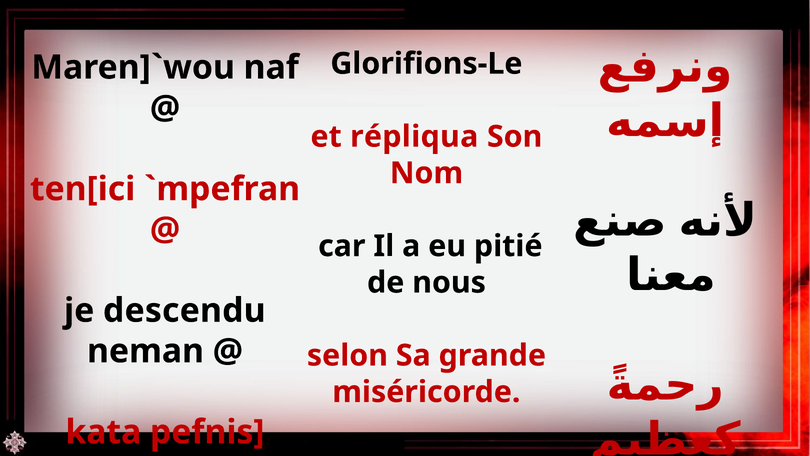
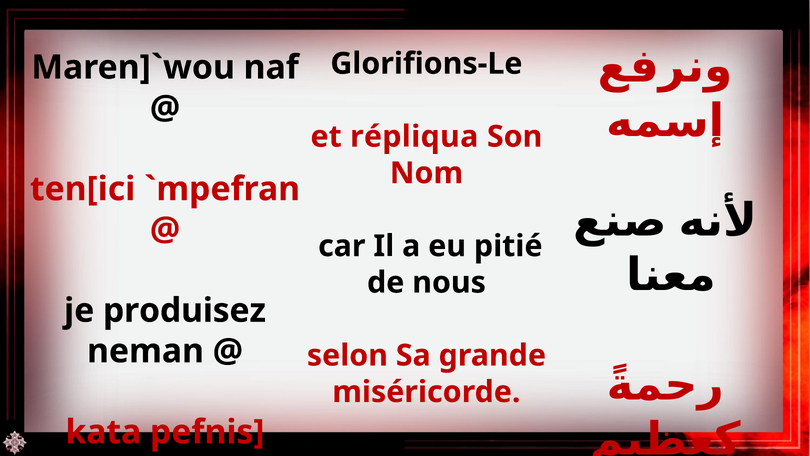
descendu: descendu -> produisez (185, 310)
